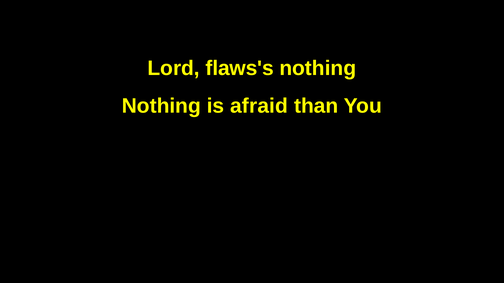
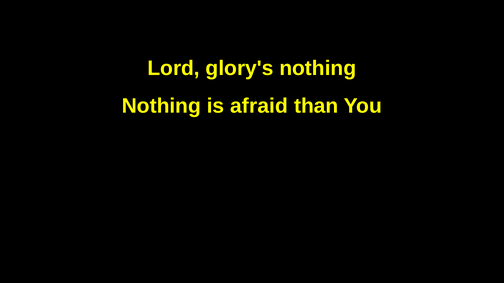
flaws's: flaws's -> glory's (240, 68)
